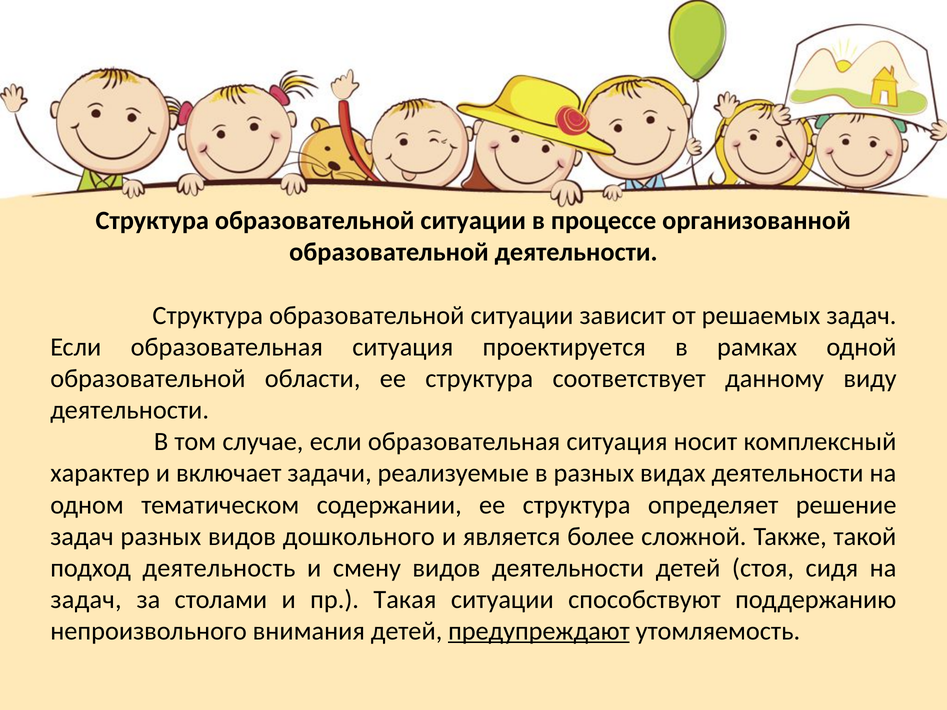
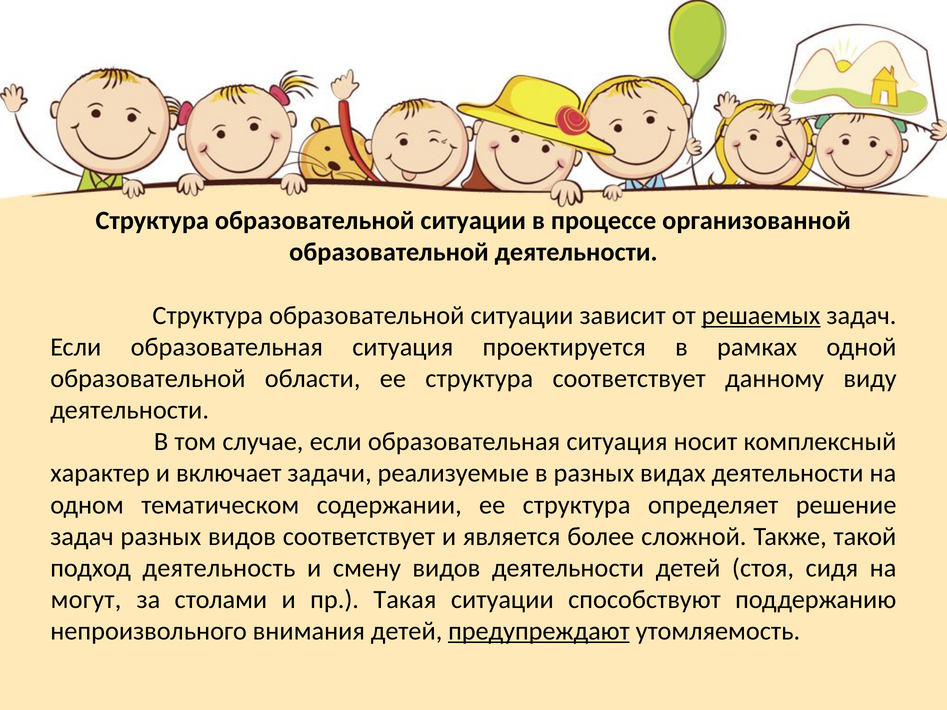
решаемых underline: none -> present (761, 316)
видов дошкольного: дошкольного -> соответствует (359, 537)
задач: задач -> могут (86, 600)
